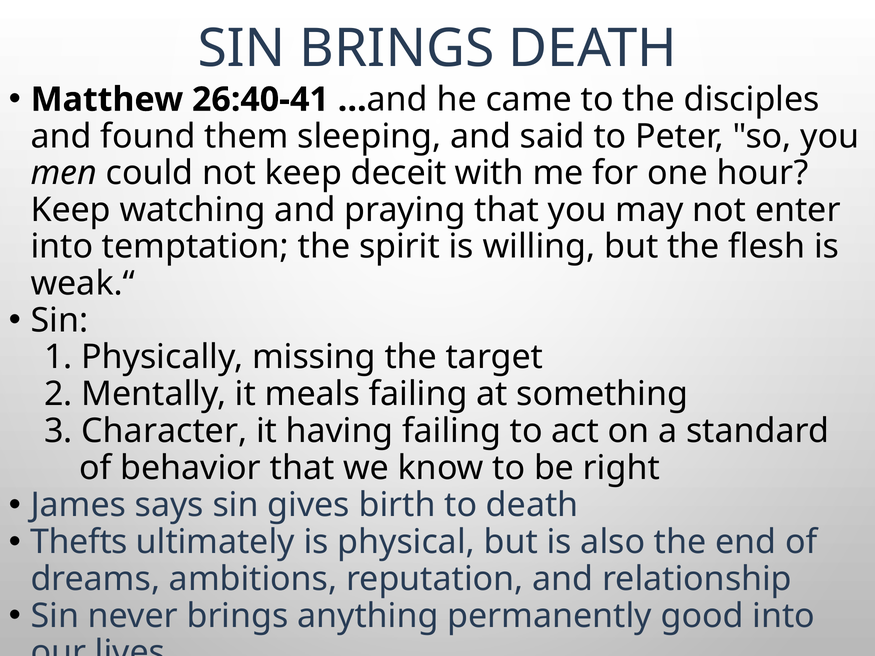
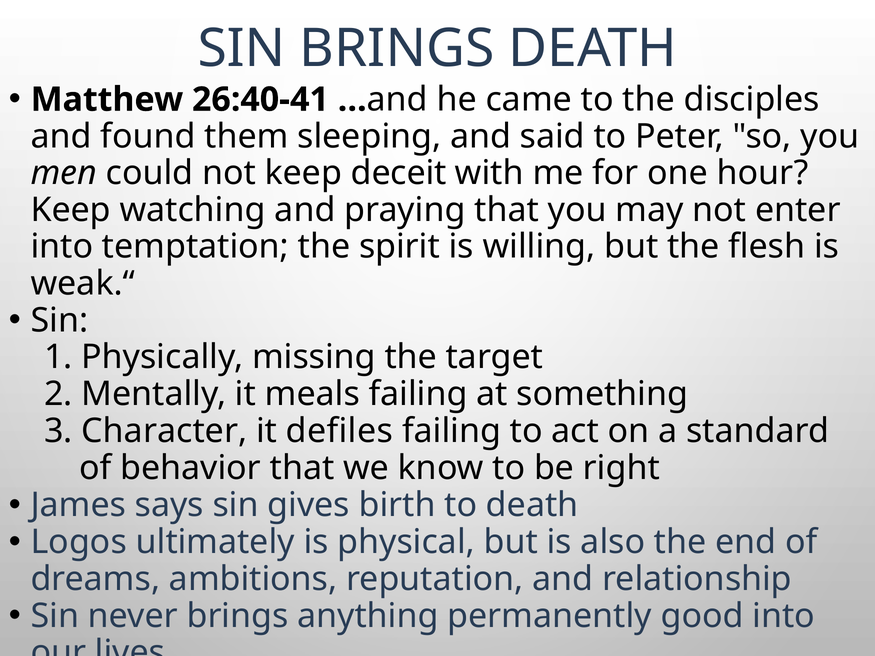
having: having -> defiles (339, 431)
Thefts: Thefts -> Logos (79, 542)
